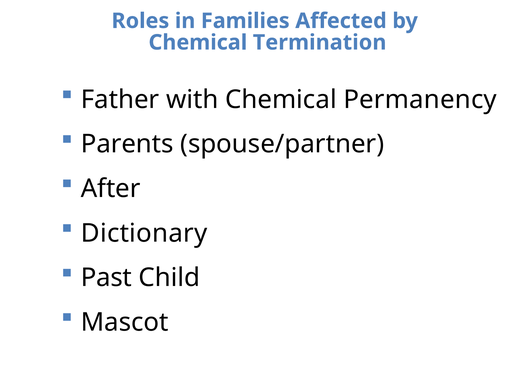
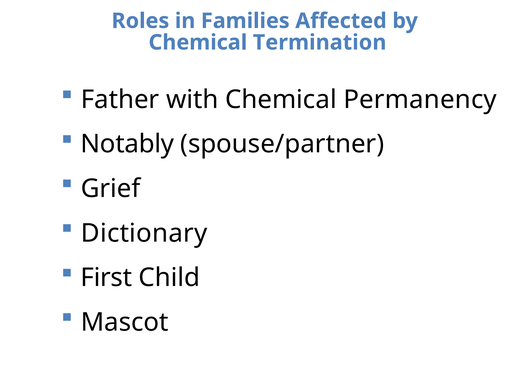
Parents: Parents -> Notably (127, 144)
After: After -> Grief (111, 189)
Past: Past -> First (106, 278)
